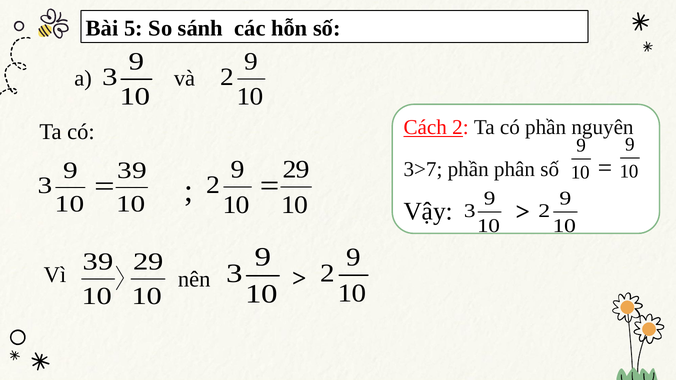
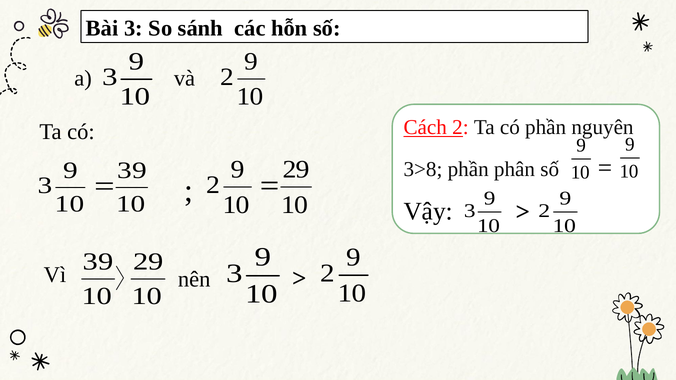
Bài 5: 5 -> 3 (133, 28)
3>7: 3>7 -> 3>8 (423, 170)
